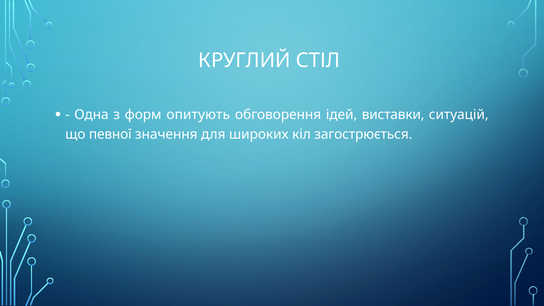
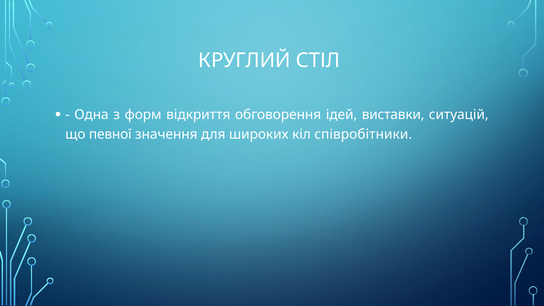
опитують: опитують -> відкриття (198, 115)
загострюється: загострюється -> співробітники (363, 134)
